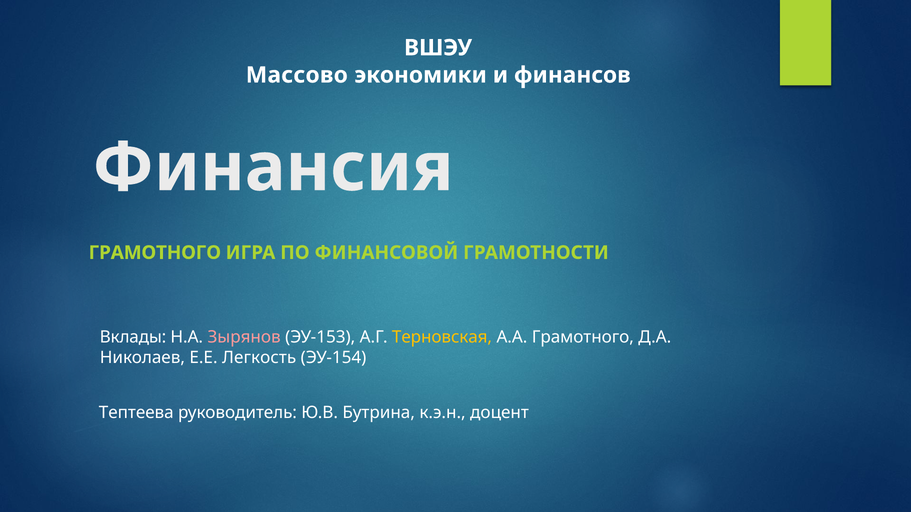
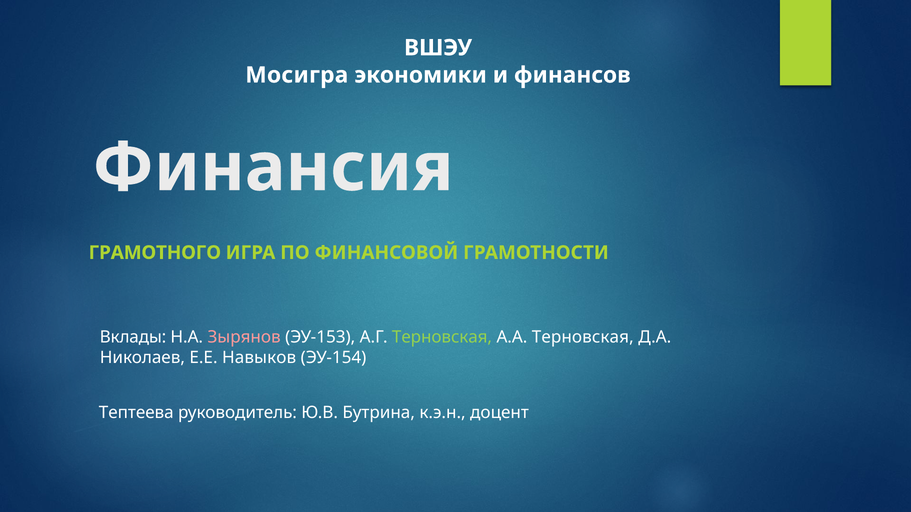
Массово: Массово -> Мосигра (297, 75)
Терновская colour: yellow -> light green (442, 337)
А.А Грамотного: Грамотного -> Терновская (583, 337)
Легкость: Легкость -> Навыков (259, 358)
